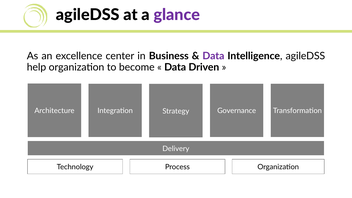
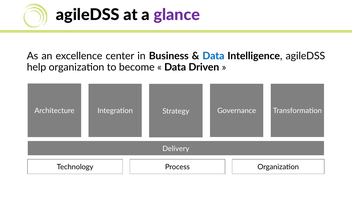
Data colour: purple -> blue (213, 56)
